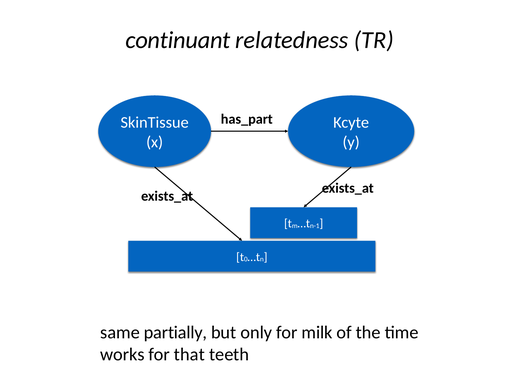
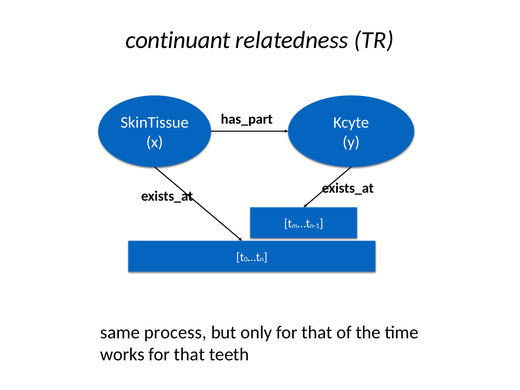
partially: partially -> process (175, 333)
only for milk: milk -> that (317, 333)
